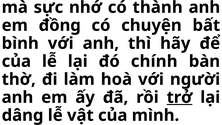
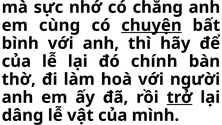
thành: thành -> chẳng (158, 7)
đồng: đồng -> cùng (60, 25)
chuyện underline: none -> present (151, 25)
